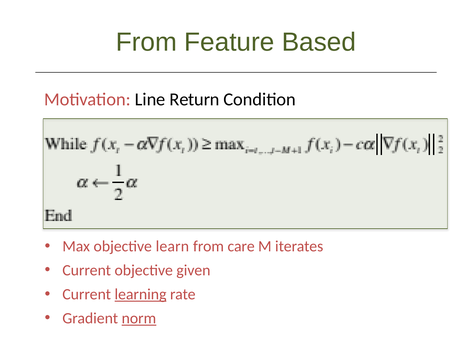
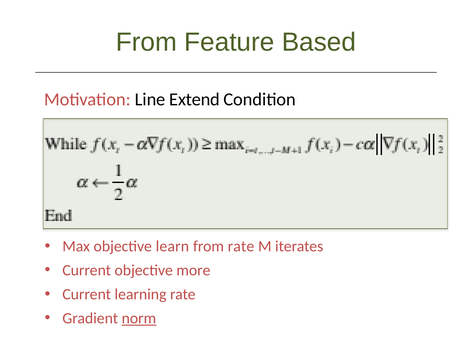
Return: Return -> Extend (195, 99)
from care: care -> rate (241, 246)
given: given -> more (193, 270)
learning underline: present -> none (141, 294)
